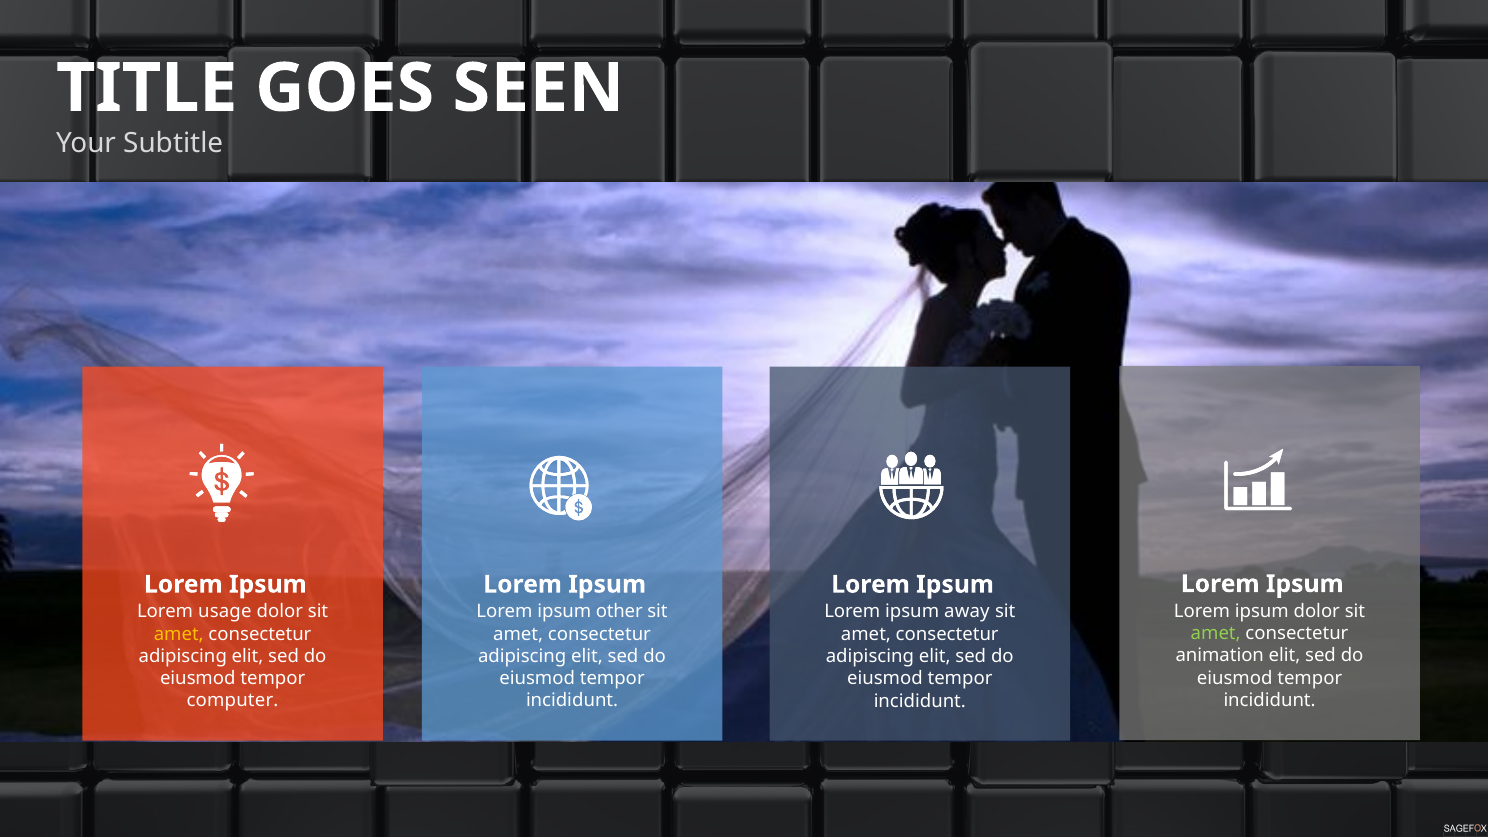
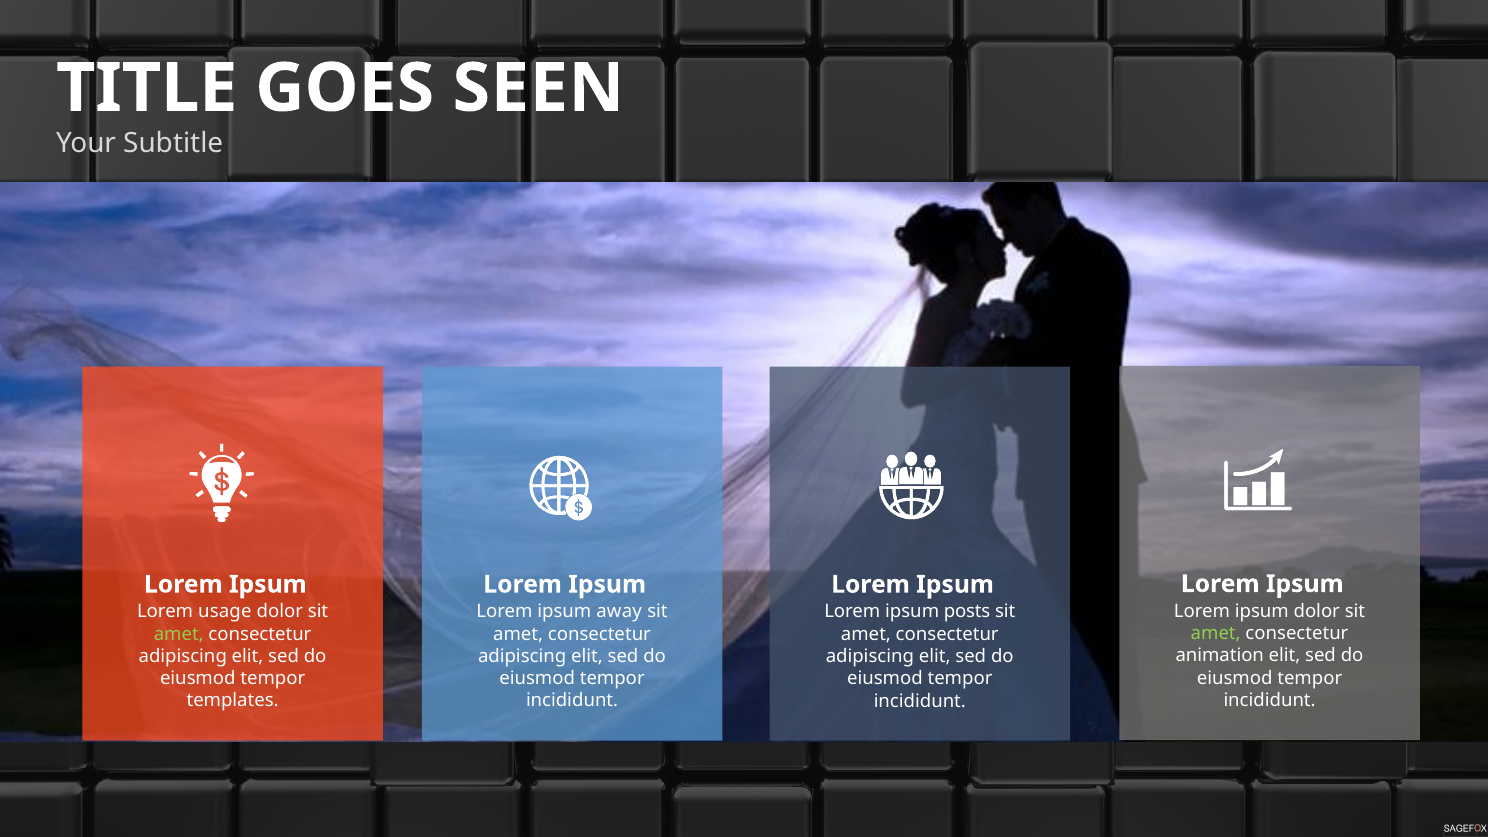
other: other -> away (619, 612)
away: away -> posts (967, 612)
amet colour: yellow -> light green (179, 634)
computer: computer -> templates (233, 701)
